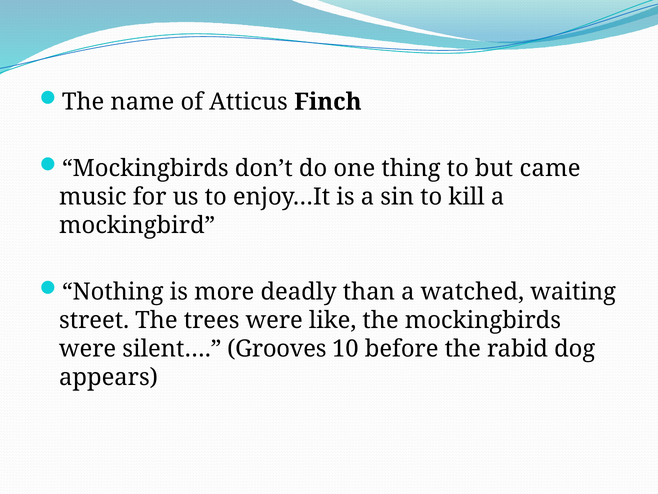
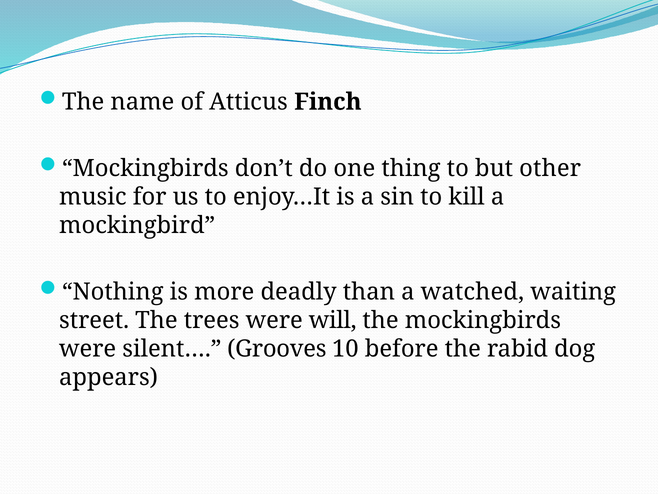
came: came -> other (550, 168)
like: like -> will (333, 320)
